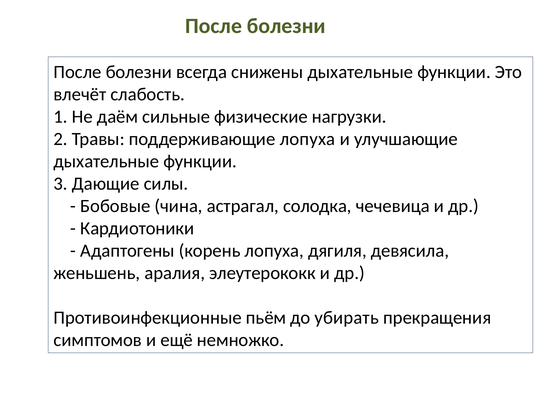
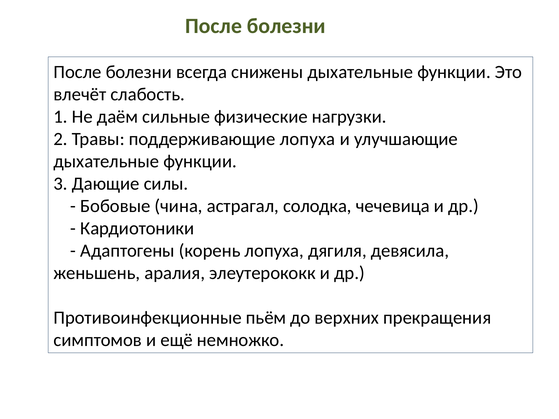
убирать: убирать -> верхних (347, 318)
